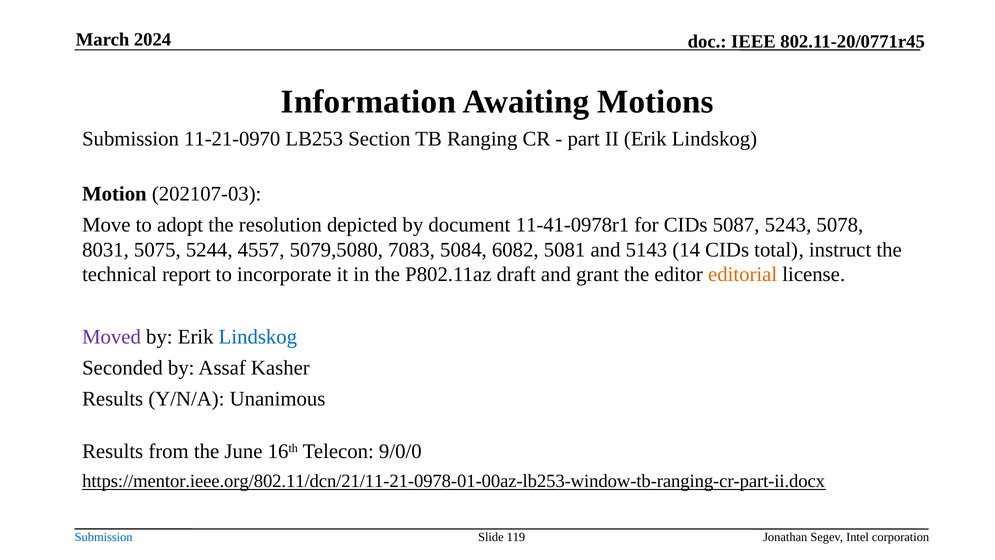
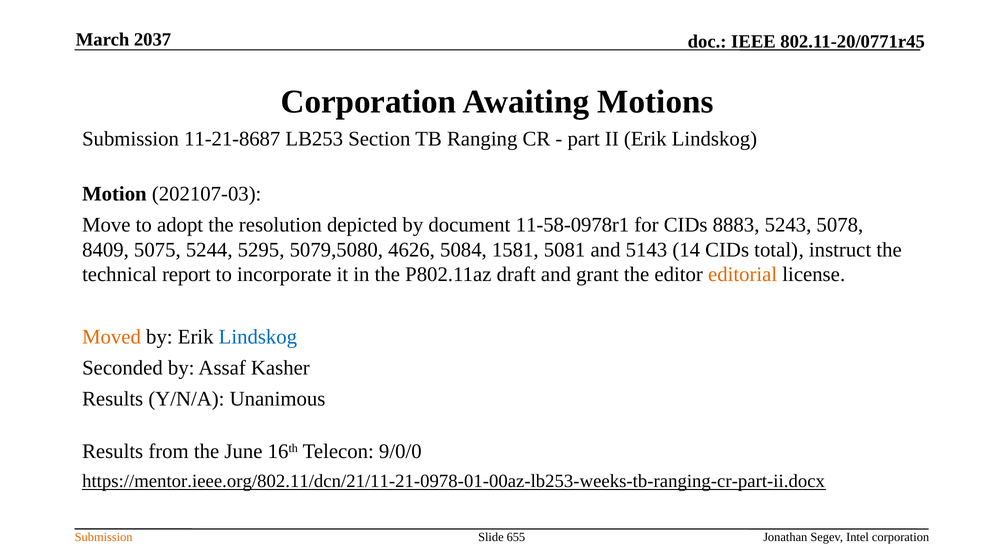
2024: 2024 -> 2037 (153, 40)
Information: Information -> Corporation (369, 102)
11-21-0970: 11-21-0970 -> 11-21-8687 (232, 139)
11-41-0978r1: 11-41-0978r1 -> 11-58-0978r1 (573, 225)
5087: 5087 -> 8883 (736, 225)
8031: 8031 -> 8409 (105, 250)
4557: 4557 -> 5295 (261, 250)
7083: 7083 -> 4626 (412, 250)
6082: 6082 -> 1581 (515, 250)
Moved colour: purple -> orange (112, 337)
https://mentor.ieee.org/802.11/dcn/21/11-21-0978-01-00az-lb253-window-tb-ranging-cr-part-ii.docx: https://mentor.ieee.org/802.11/dcn/21/11-21-0978-01-00az-lb253-window-tb-ranging-cr-part-ii.docx -> https://mentor.ieee.org/802.11/dcn/21/11-21-0978-01-00az-lb253-weeks-tb-ranging-cr-part-ii.docx (454, 481)
Submission colour: blue -> orange (104, 537)
119: 119 -> 655 (516, 537)
